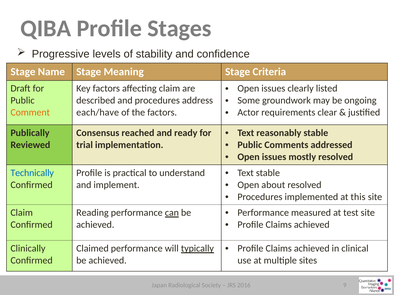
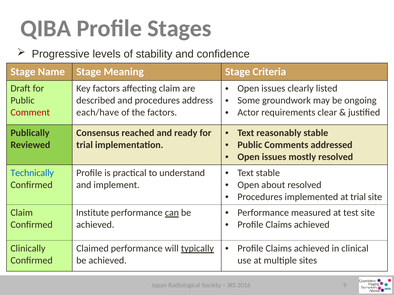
Comment colour: orange -> red (30, 113)
at this: this -> trial (358, 197)
Reading: Reading -> Institute (93, 213)
